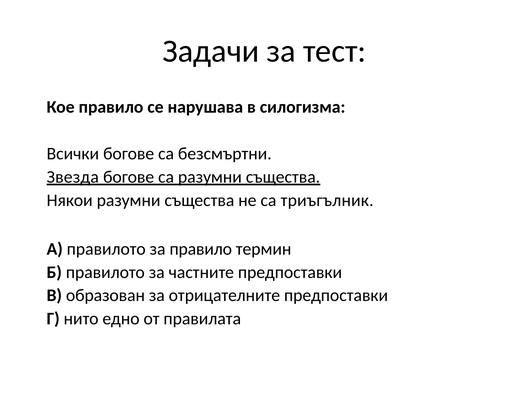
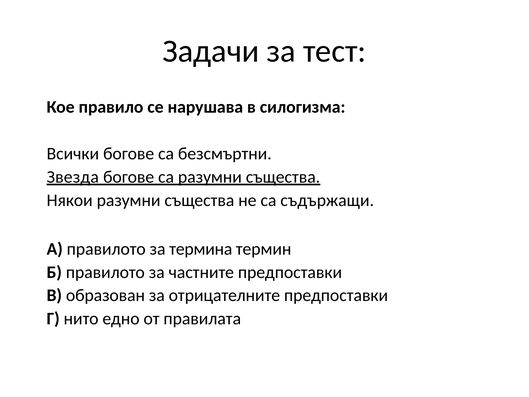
триъгълник: триъгълник -> съдържащи (327, 200)
за правило: правило -> термина (201, 249)
